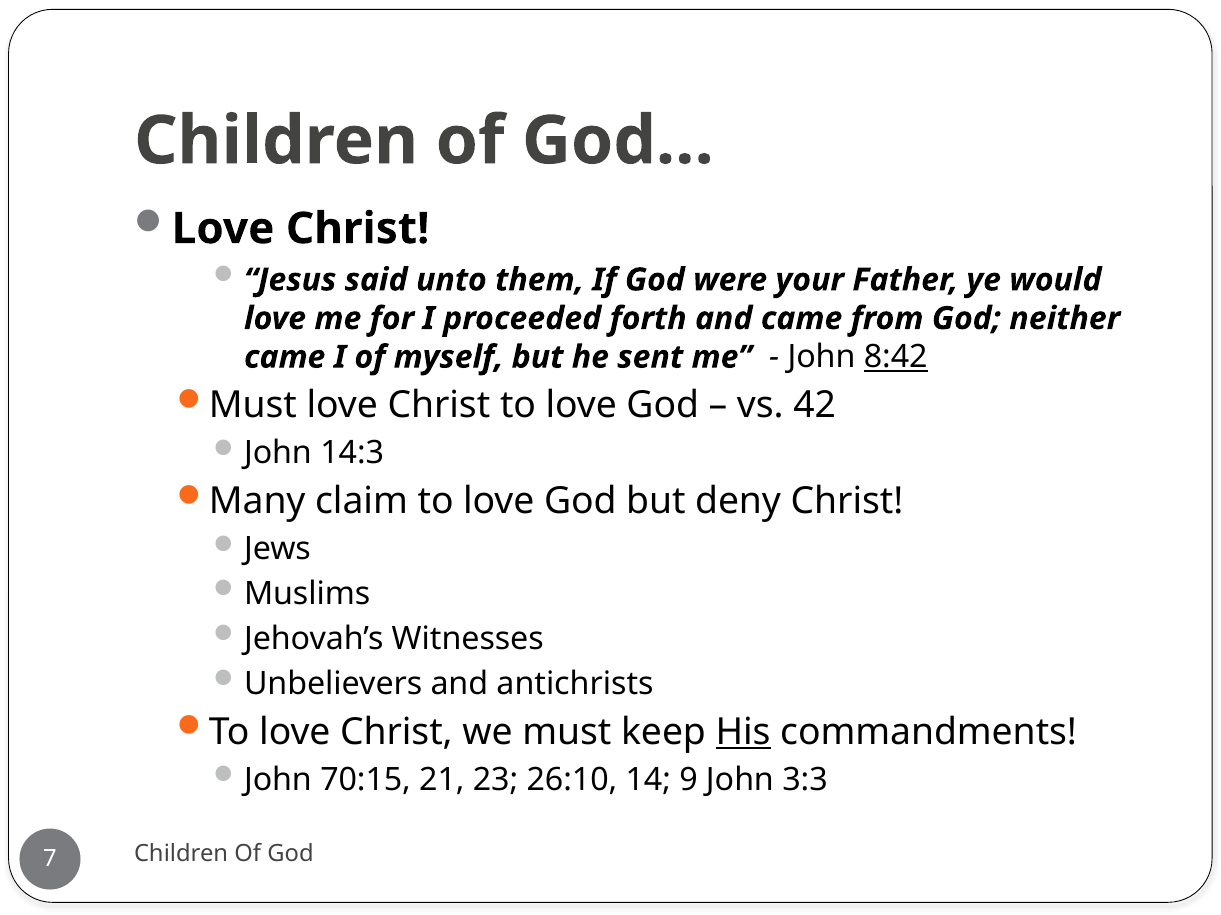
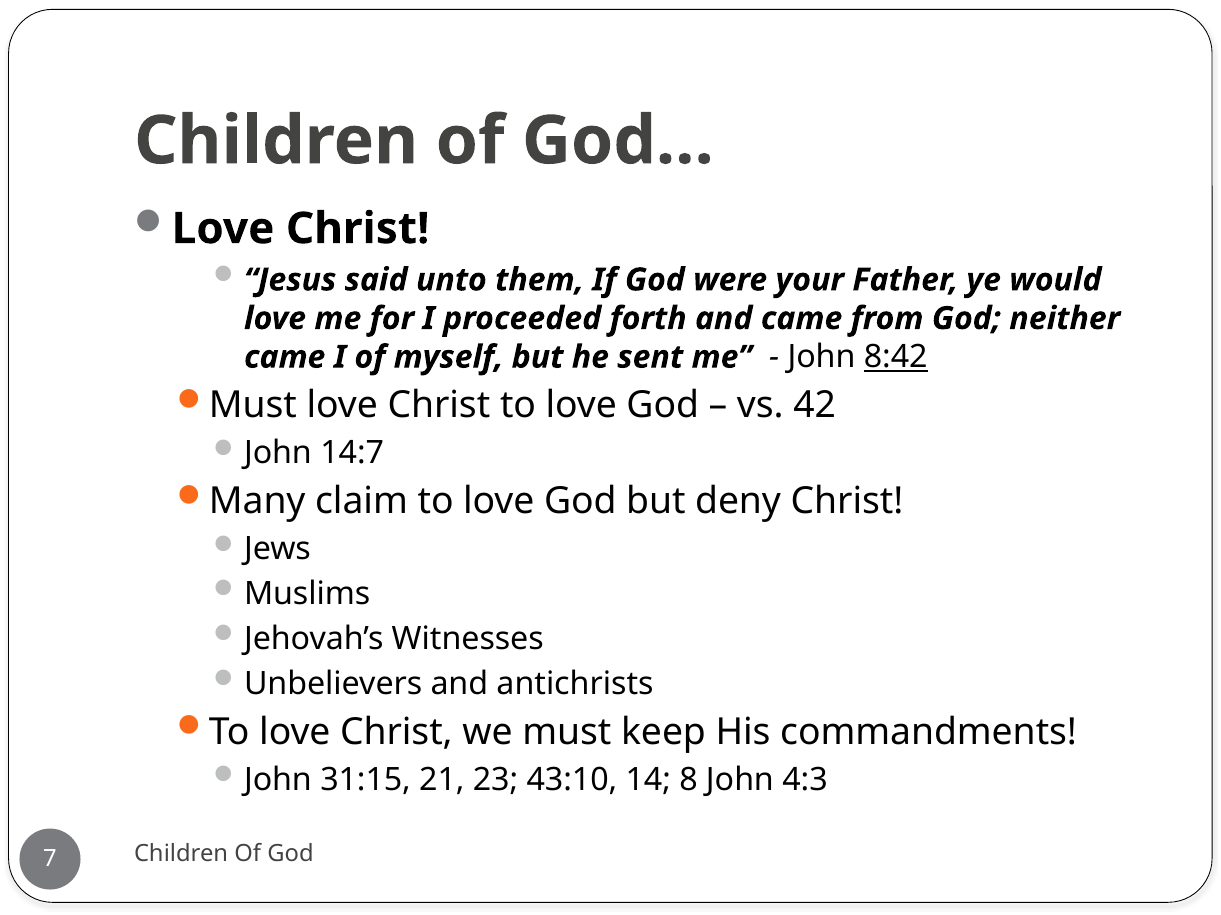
14:3: 14:3 -> 14:7 (352, 453)
His underline: present -> none (743, 733)
70:15: 70:15 -> 31:15 (366, 780)
26:10: 26:10 -> 43:10 (572, 780)
9: 9 -> 8 (689, 780)
3:3: 3:3 -> 4:3 (805, 780)
